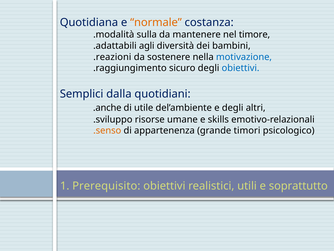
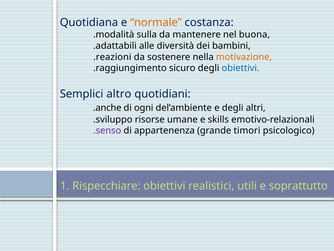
timore: timore -> buona (254, 35)
agli: agli -> alle (147, 46)
motivazione colour: blue -> orange (244, 57)
dalla: dalla -> altro (119, 94)
utile: utile -> ogni (144, 108)
.senso colour: orange -> purple (107, 130)
Prerequisito: Prerequisito -> Rispecchiare (106, 186)
